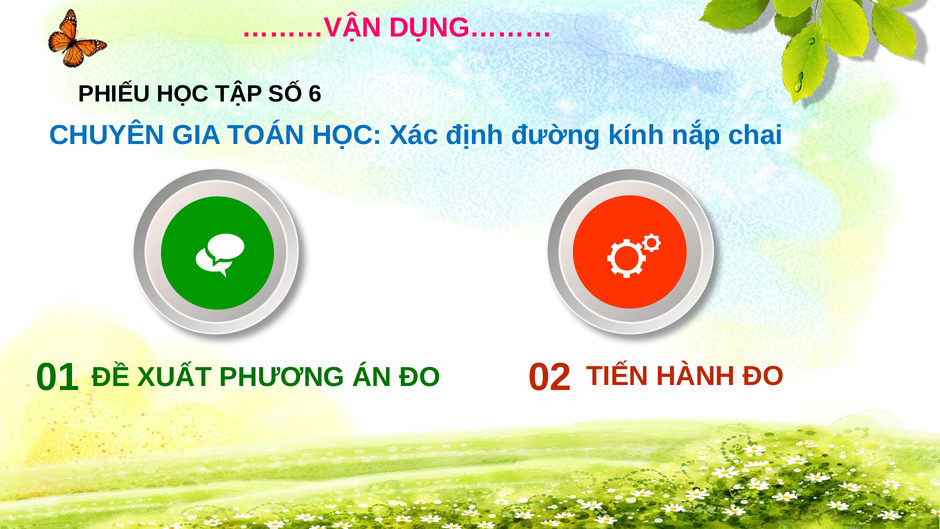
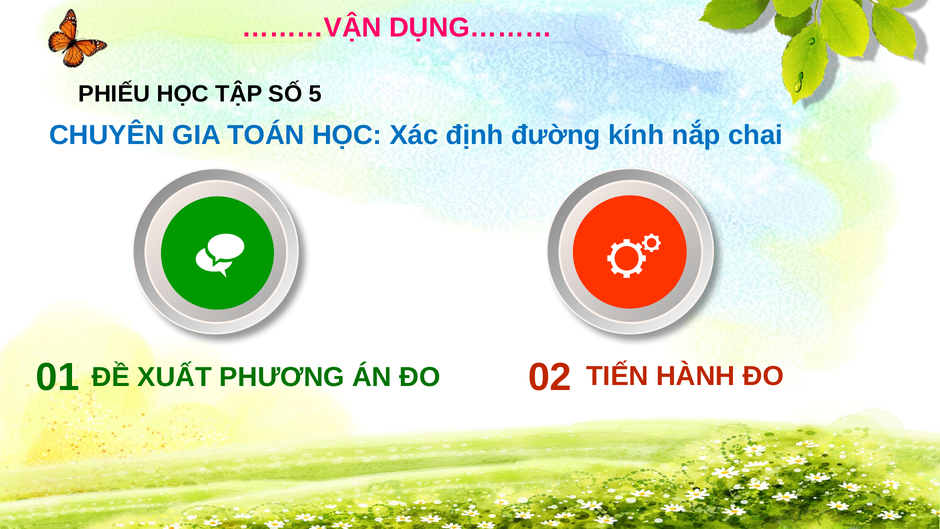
6: 6 -> 5 (316, 94)
